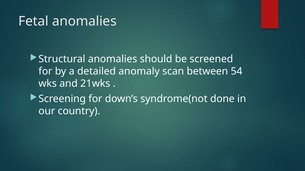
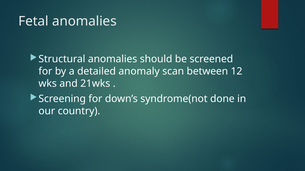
54: 54 -> 12 (237, 72)
